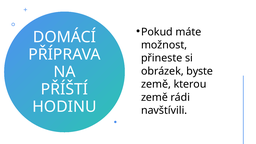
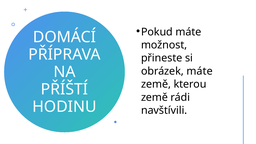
obrázek byste: byste -> máte (200, 71)
